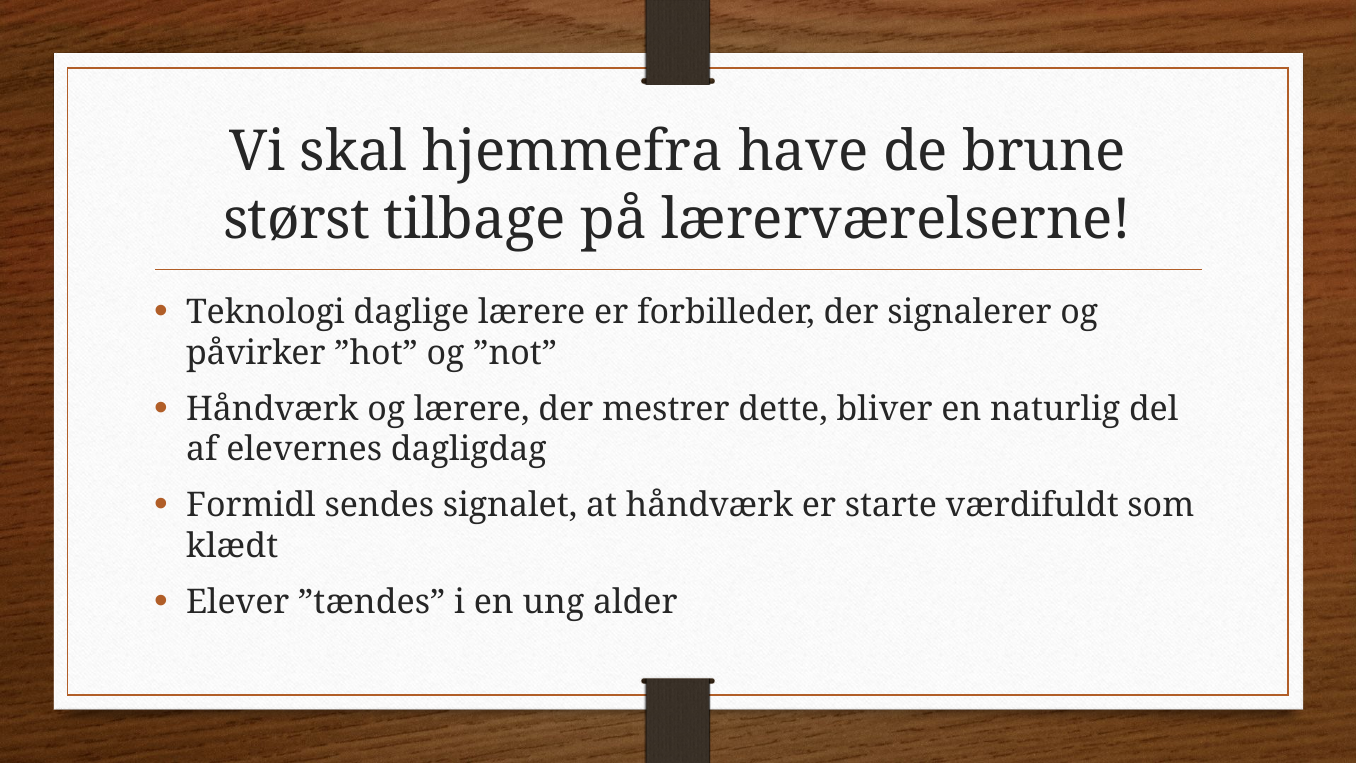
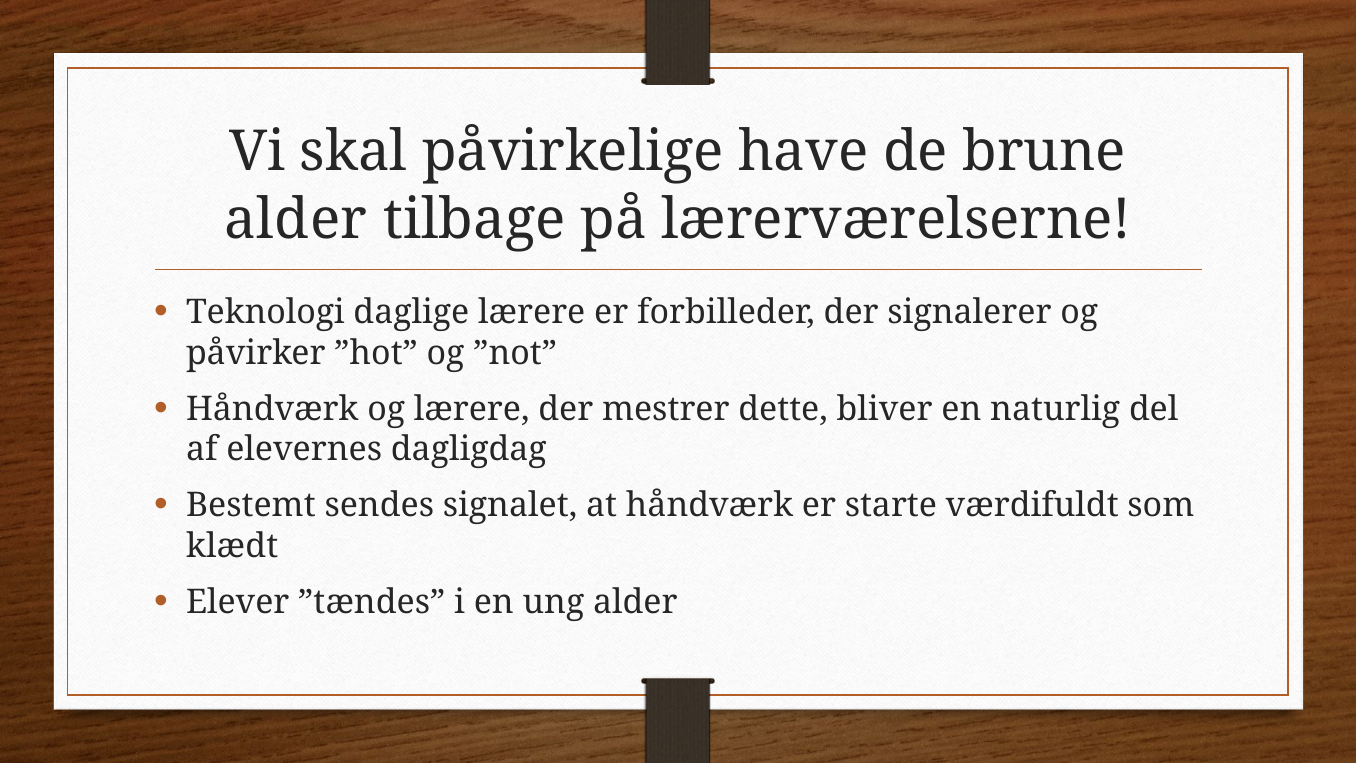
hjemmefra: hjemmefra -> påvirkelige (573, 152)
størst: størst -> alder (296, 220)
Formidl: Formidl -> Bestemt (251, 505)
